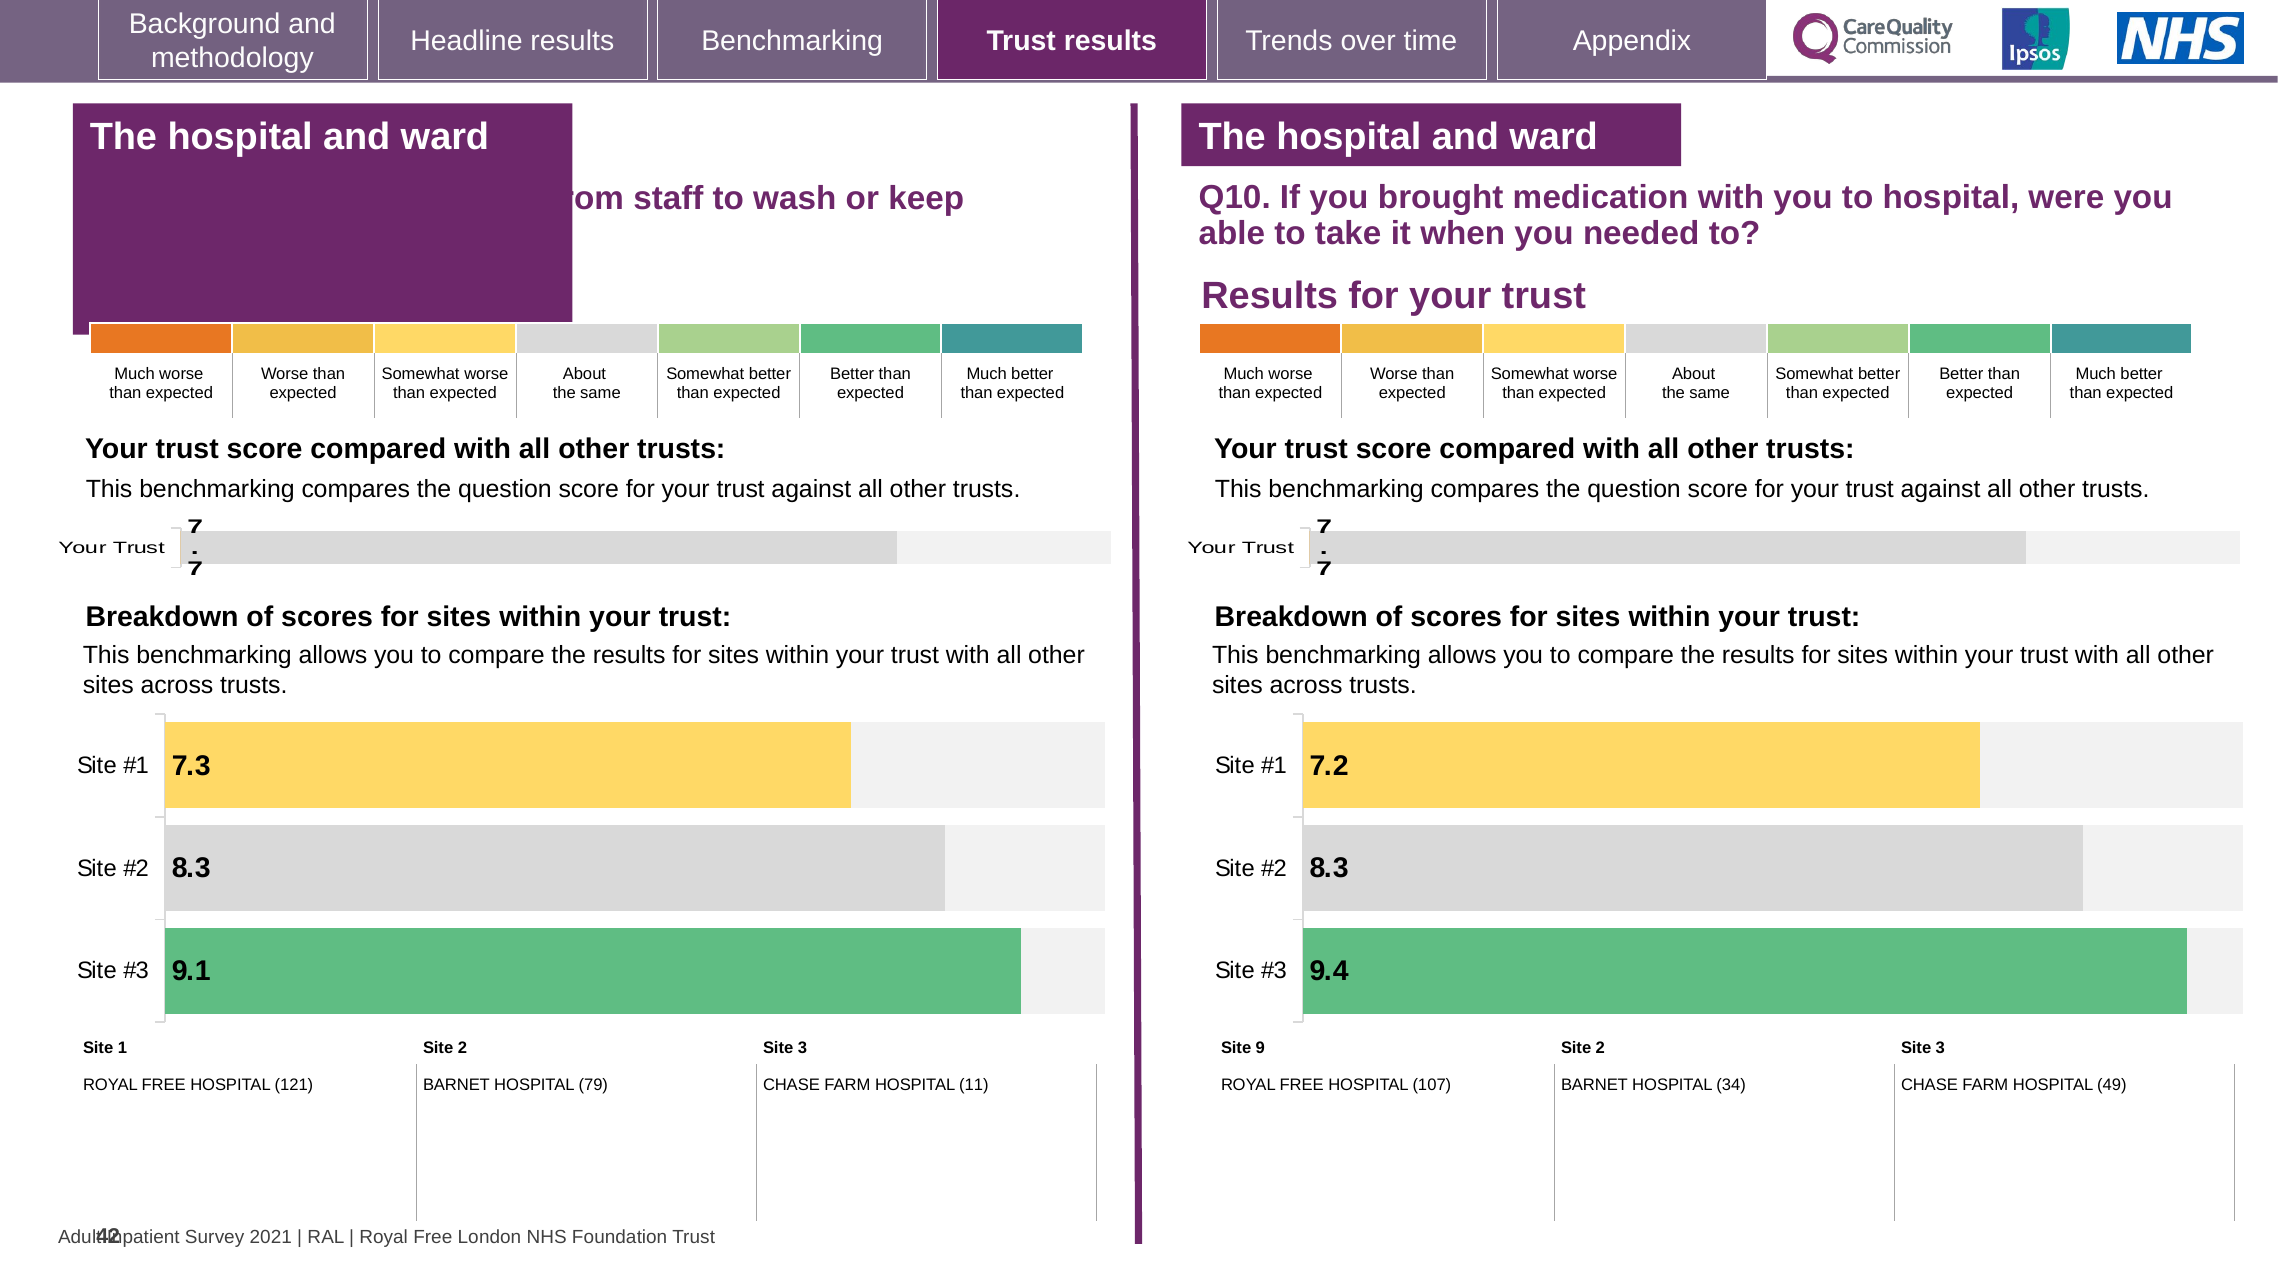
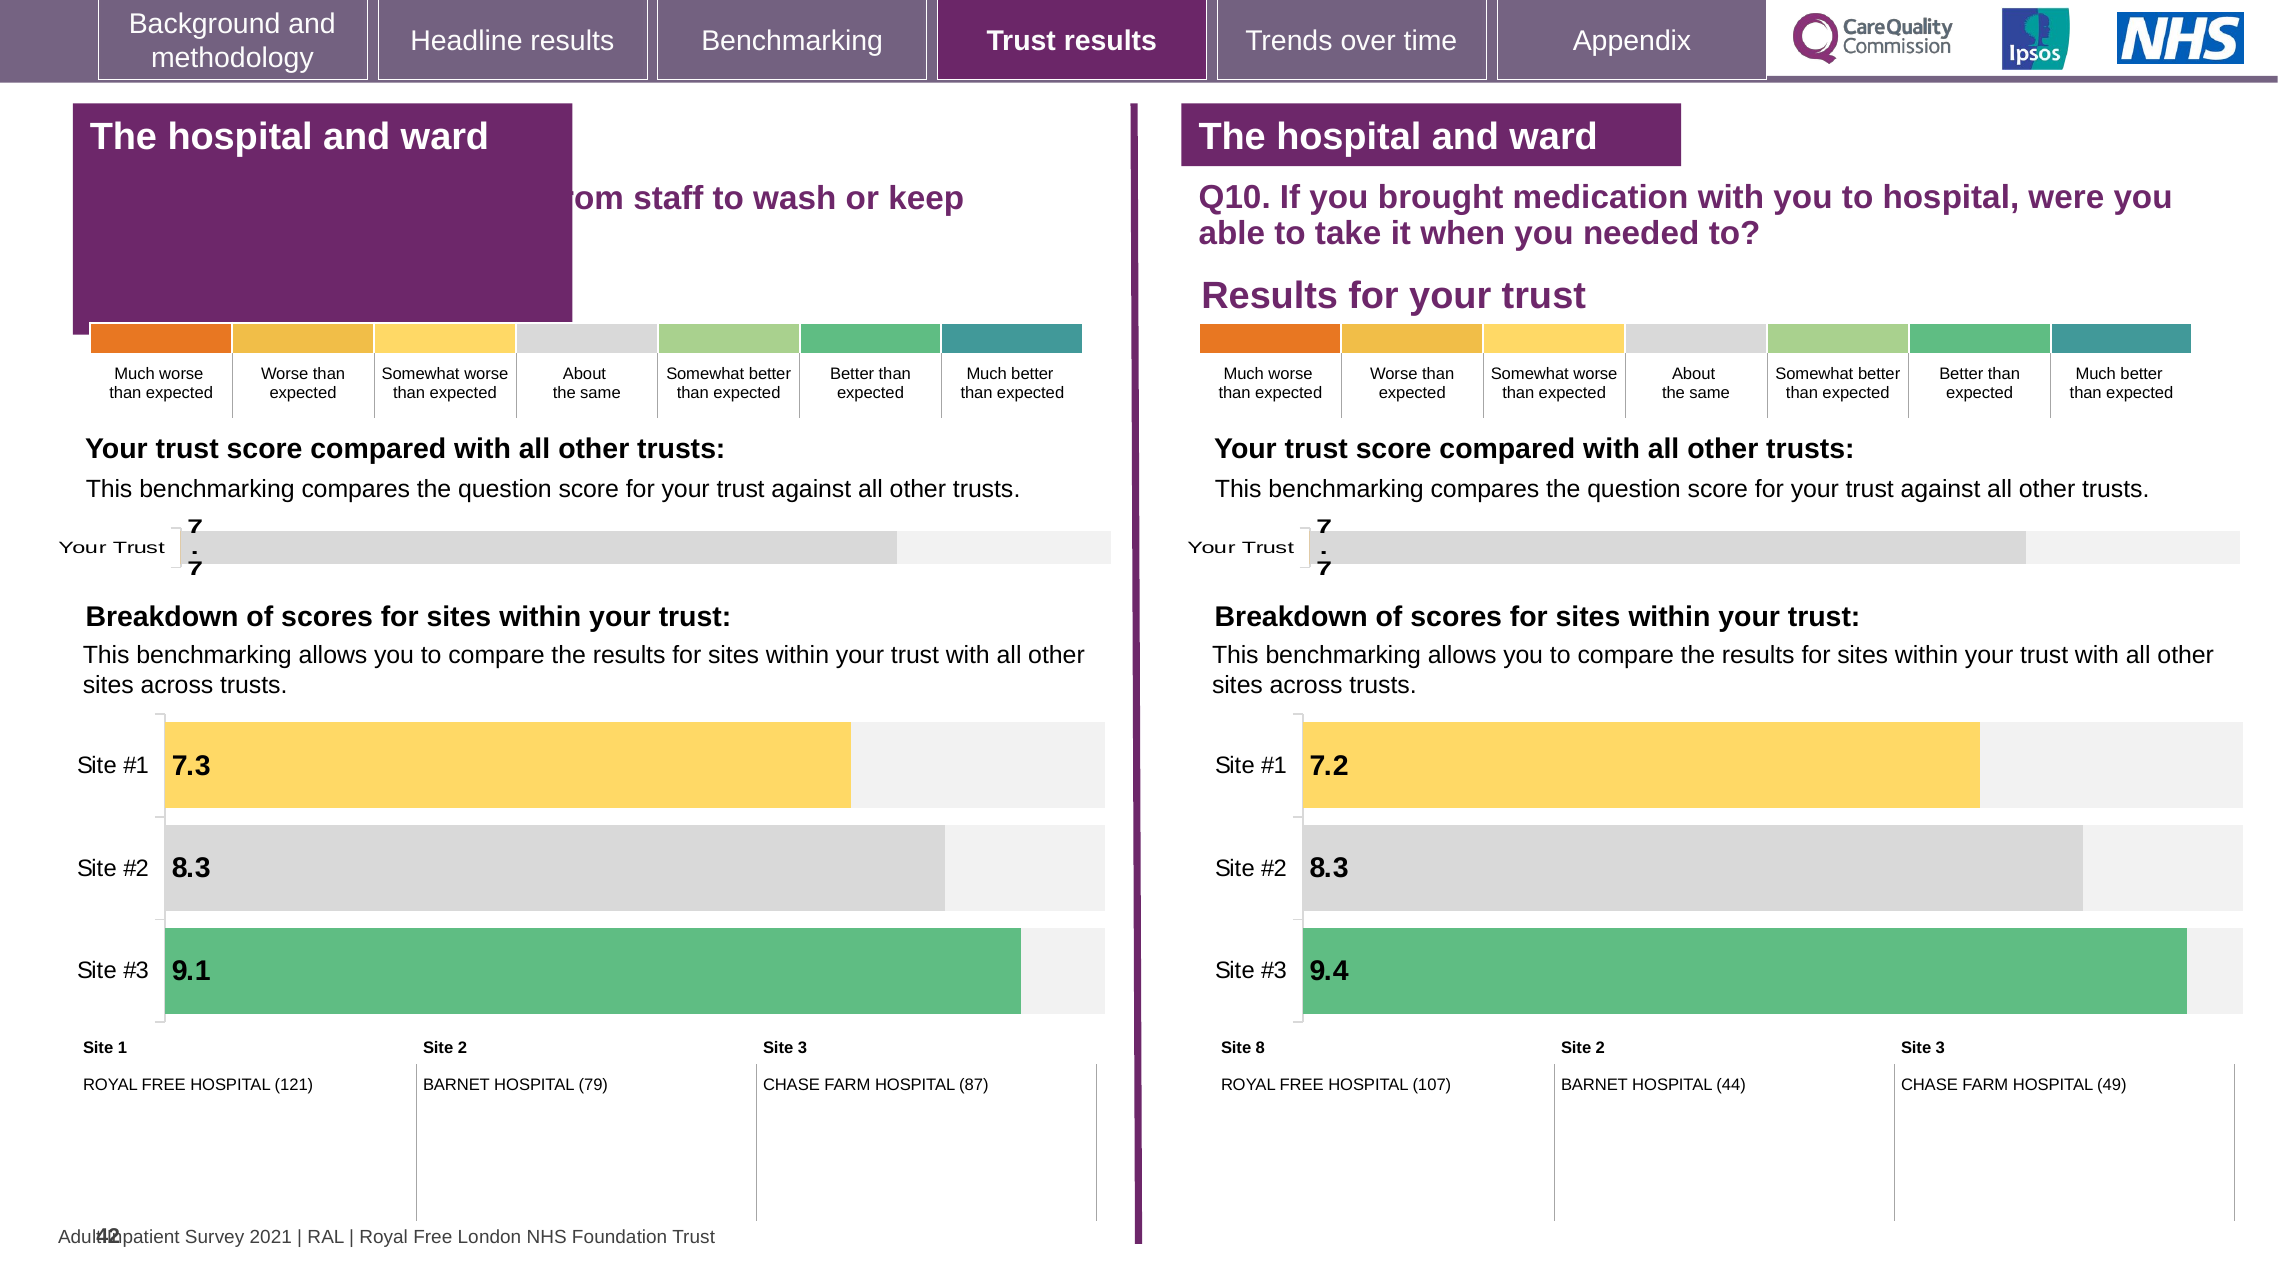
9: 9 -> 8 (1260, 1048)
11: 11 -> 87 (974, 1085)
34: 34 -> 44 (1731, 1085)
